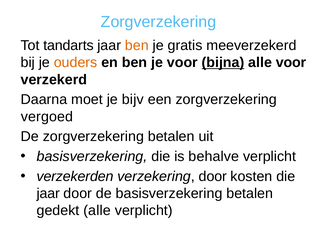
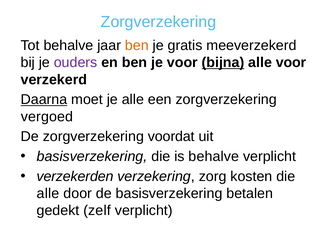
Tot tandarts: tandarts -> behalve (68, 45)
ouders colour: orange -> purple (76, 63)
Daarna underline: none -> present (44, 100)
je bijv: bijv -> alle (133, 100)
zorgverzekering betalen: betalen -> voordat (171, 136)
verzekering door: door -> zorg (213, 176)
jaar: jaar -> alle (48, 193)
gedekt alle: alle -> zelf (97, 210)
